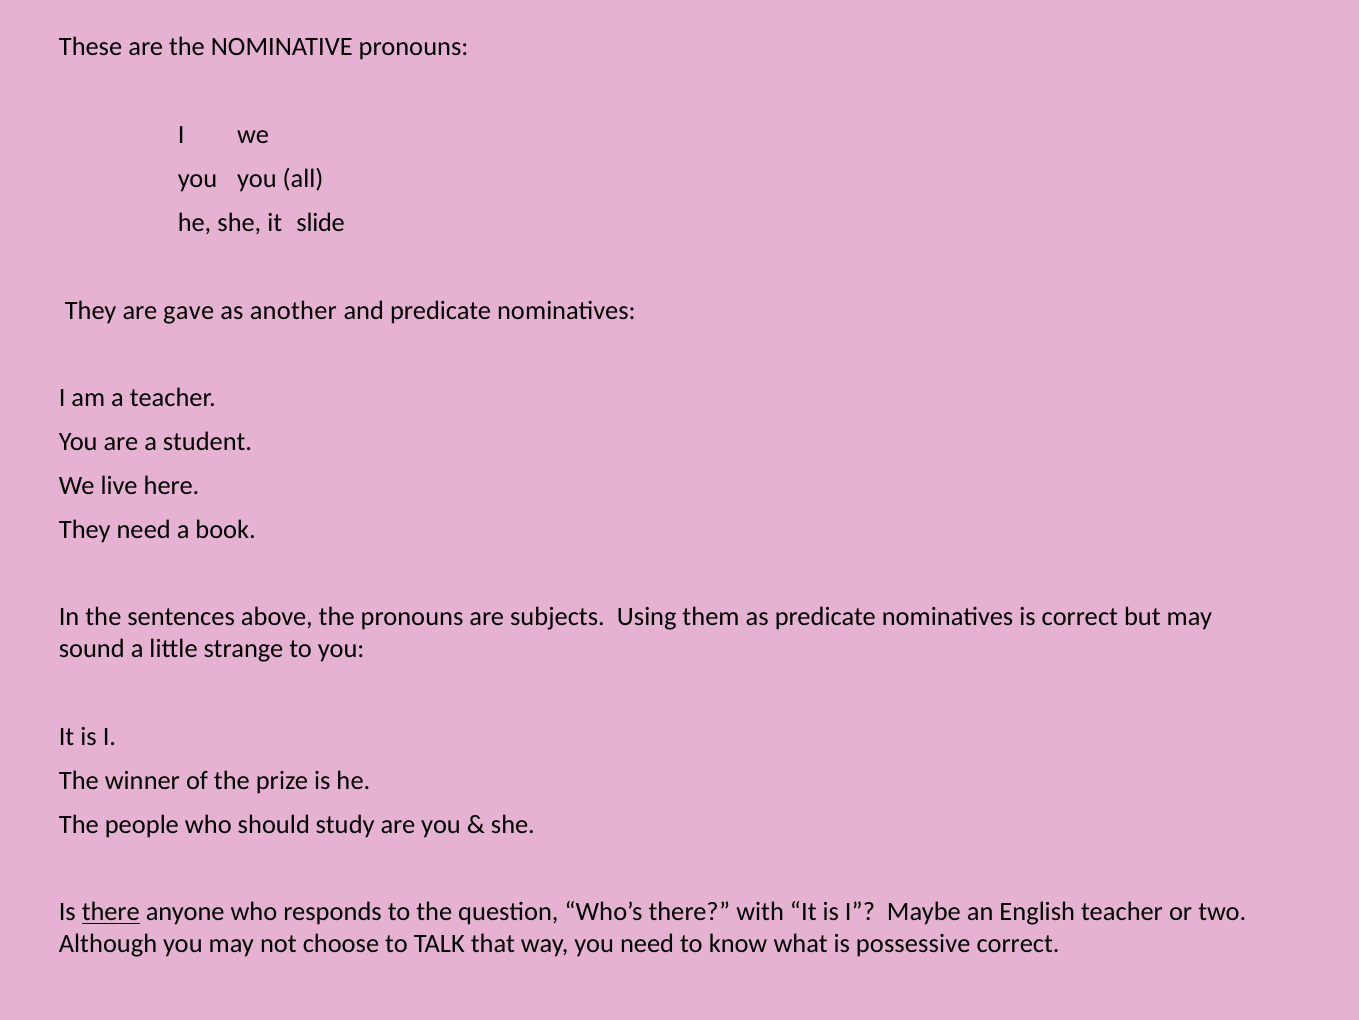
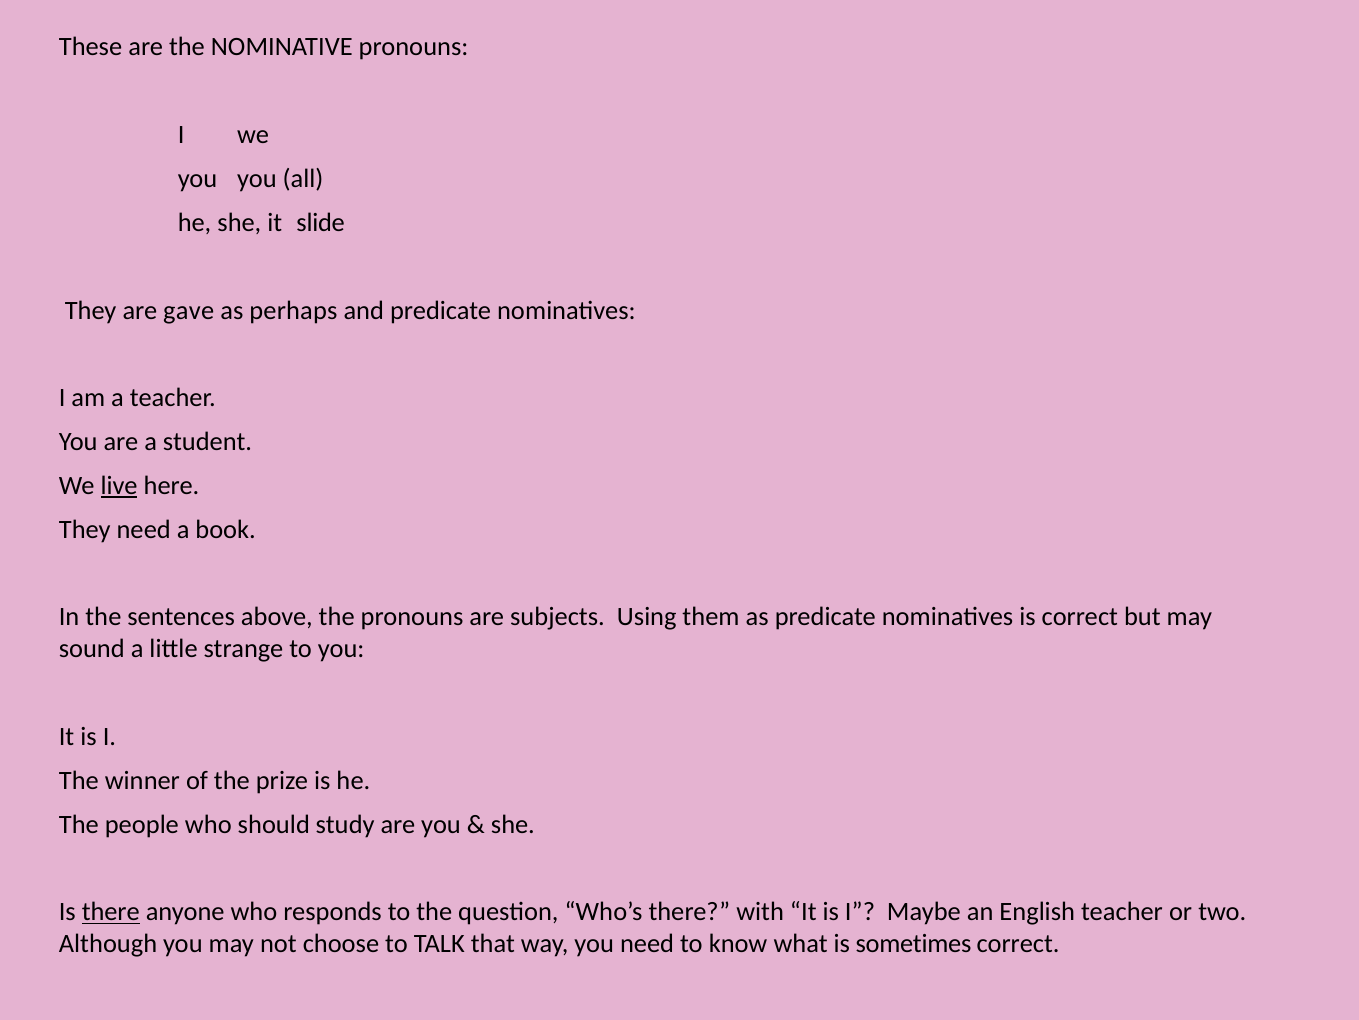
another: another -> perhaps (293, 310)
live underline: none -> present (119, 485)
possessive: possessive -> sometimes (913, 943)
